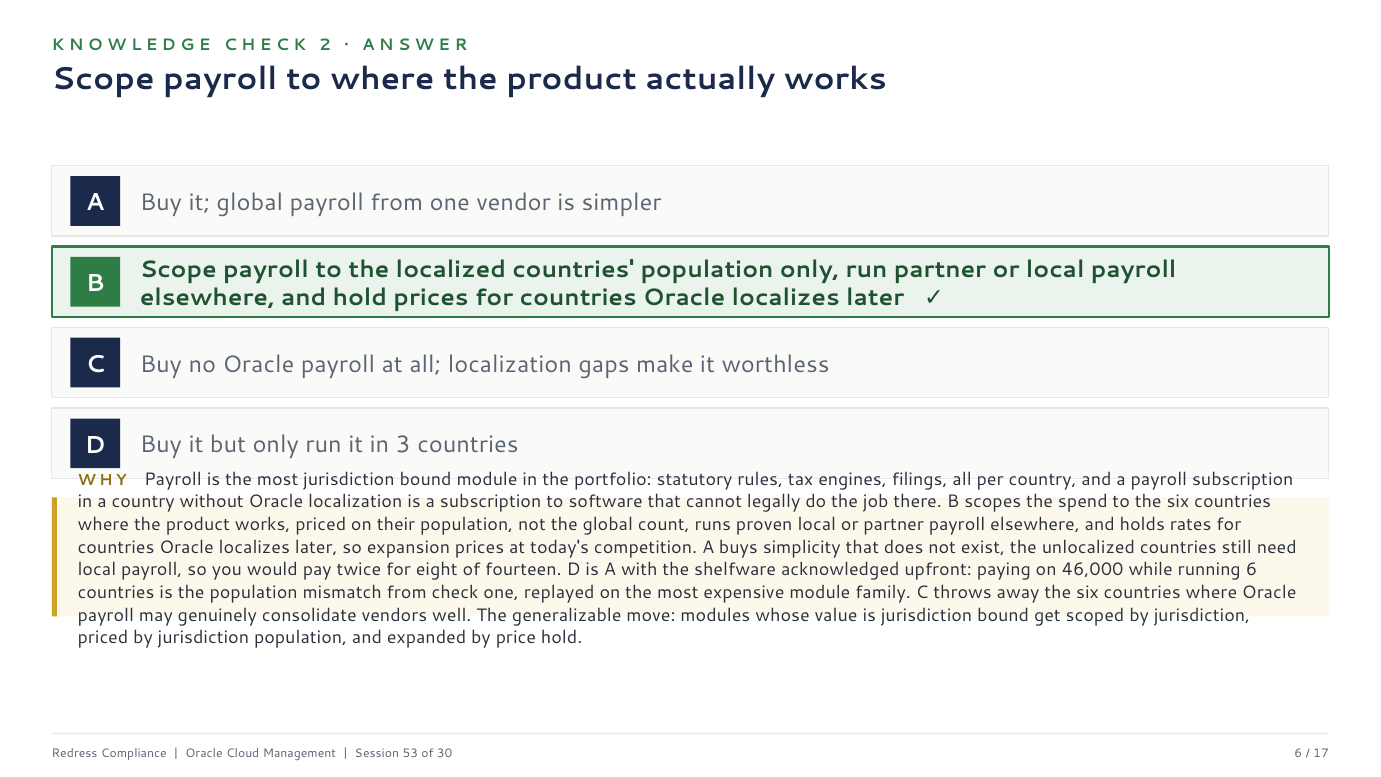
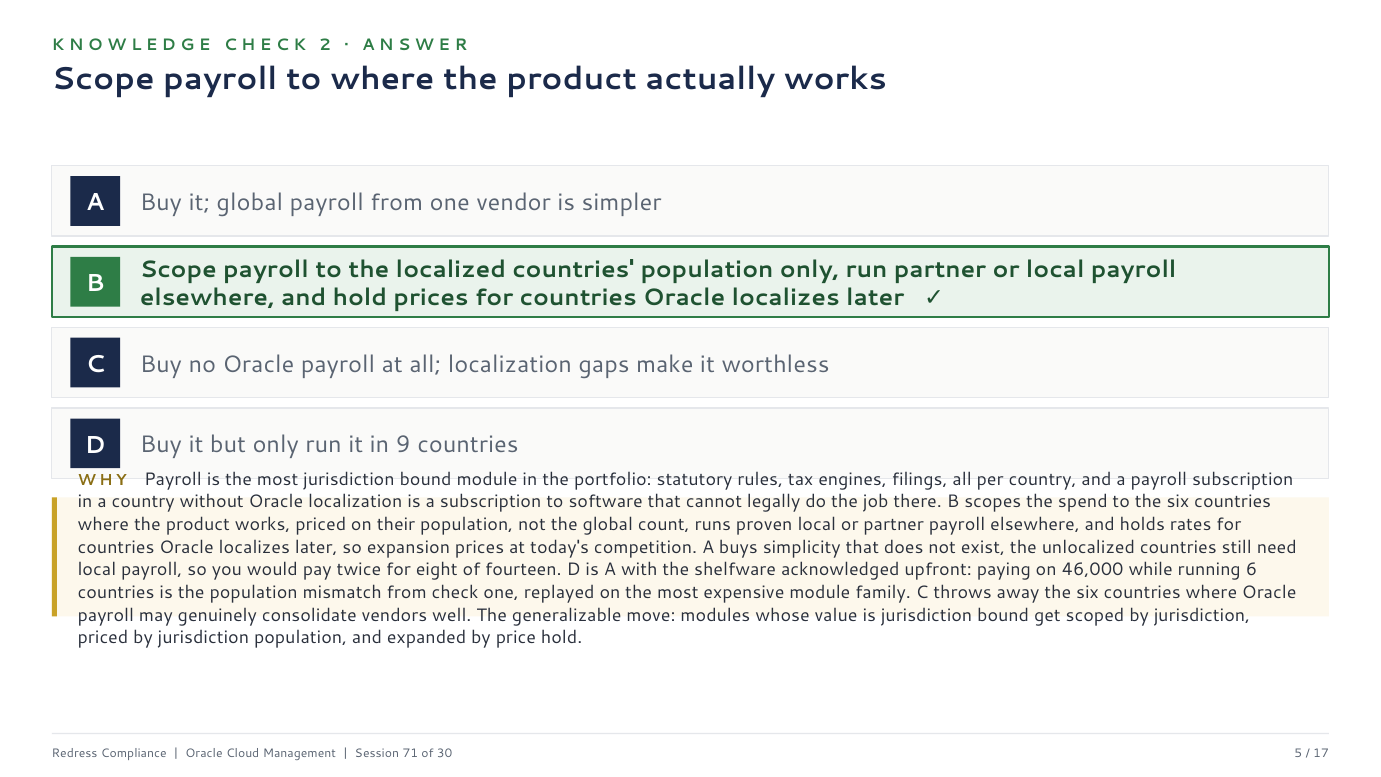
3: 3 -> 9 (403, 445)
53: 53 -> 71 (410, 753)
30 6: 6 -> 5 (1298, 753)
